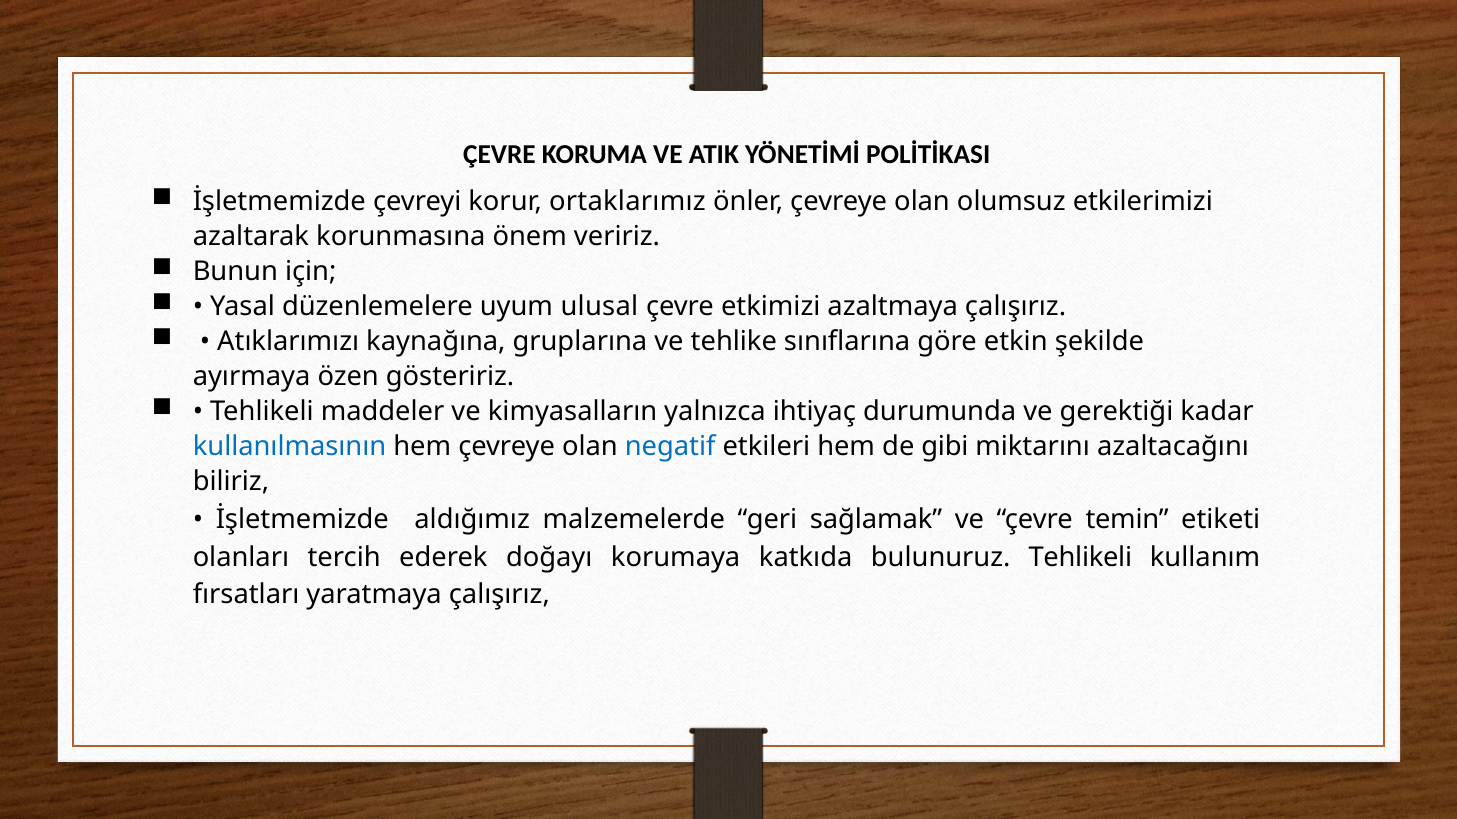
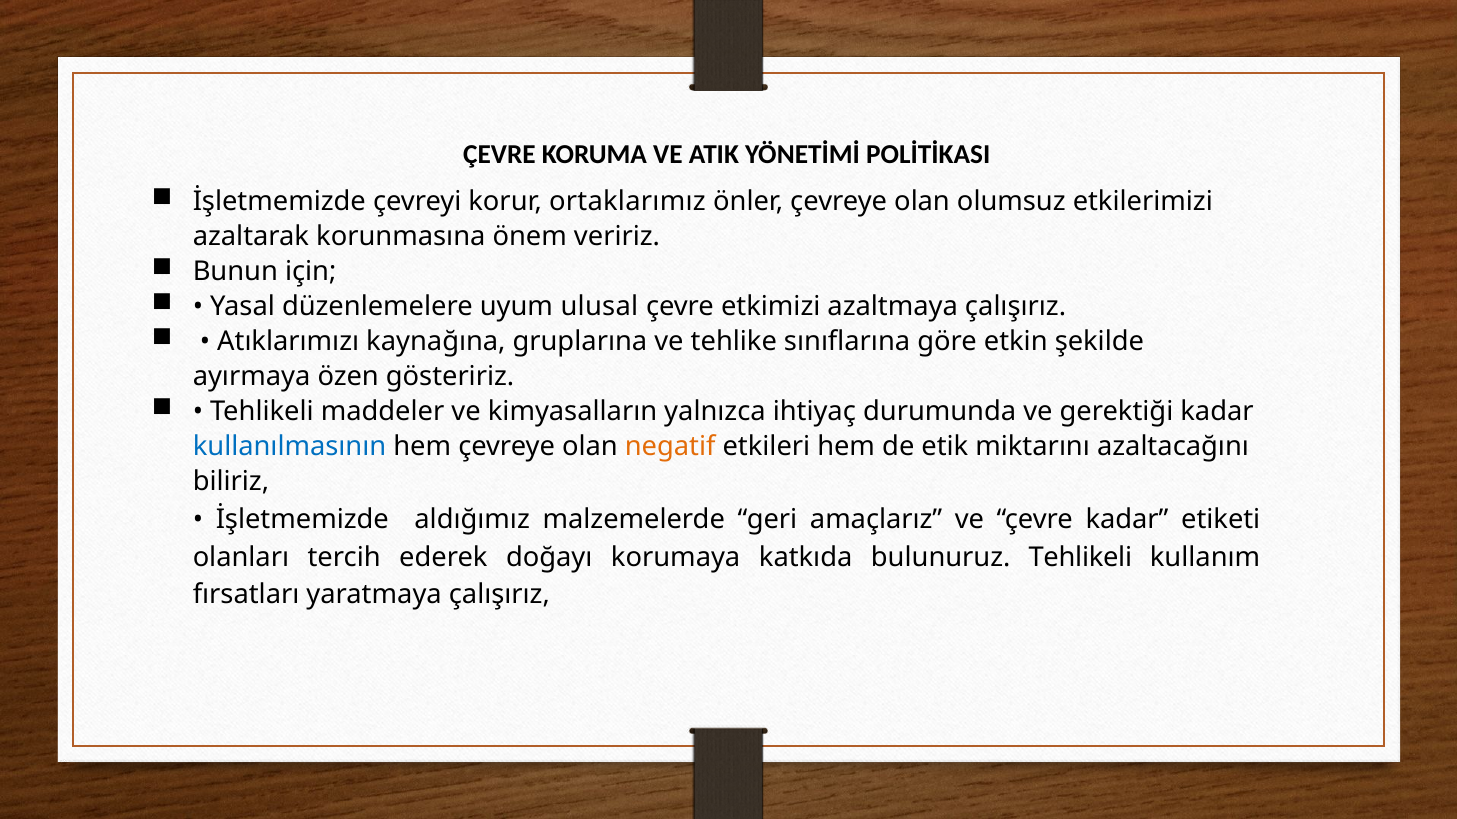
negatif colour: blue -> orange (670, 447)
gibi: gibi -> etik (945, 447)
sağlamak: sağlamak -> amaçlarız (876, 520)
çevre temin: temin -> kadar (1127, 520)
